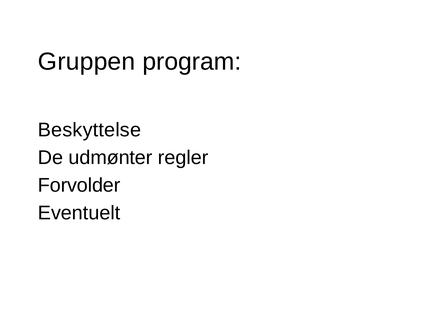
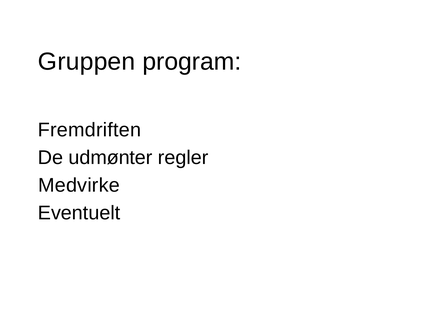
Beskyttelse: Beskyttelse -> Fremdriften (89, 130)
Forvolder: Forvolder -> Medvirke (79, 186)
